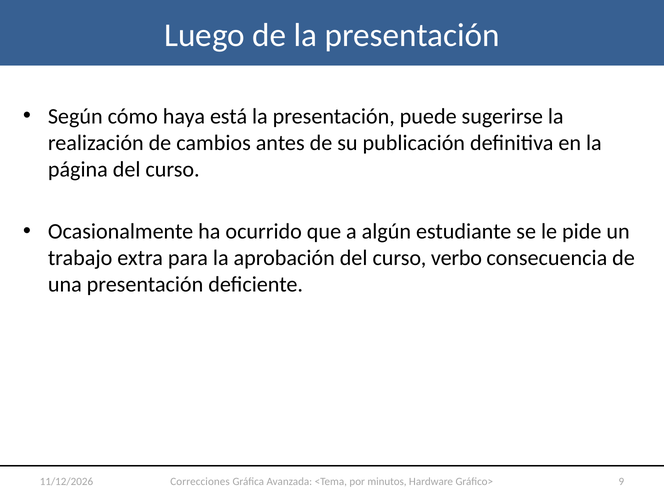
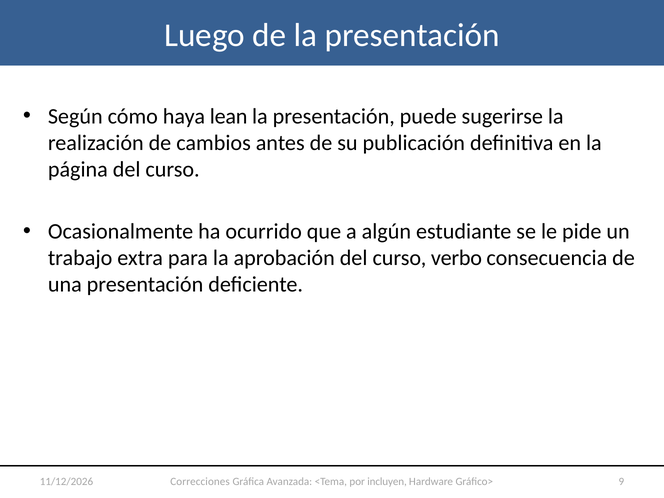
está: está -> lean (229, 116)
minutos: minutos -> incluyen (387, 482)
